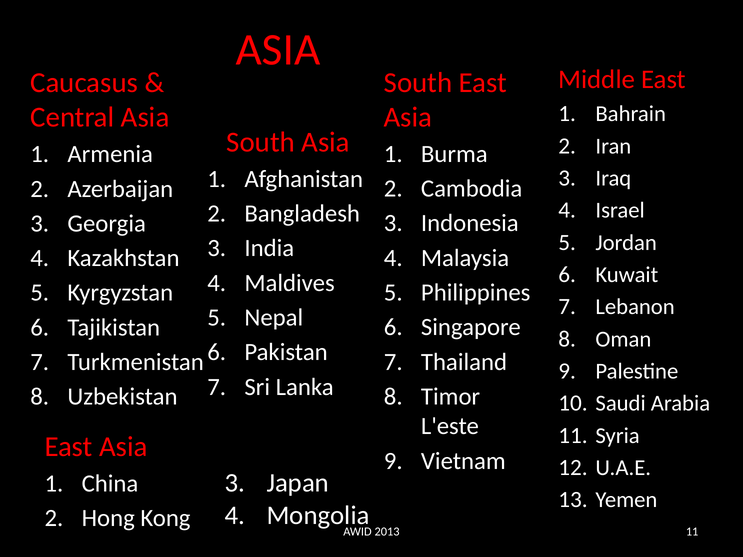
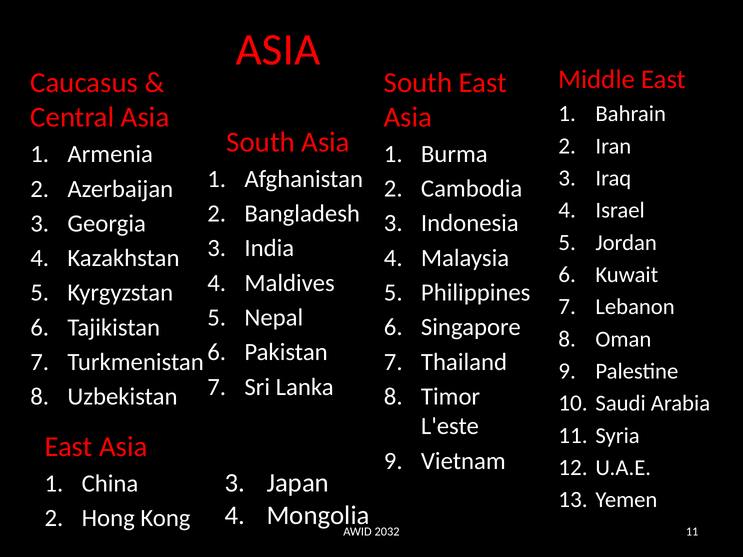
2013: 2013 -> 2032 (387, 532)
